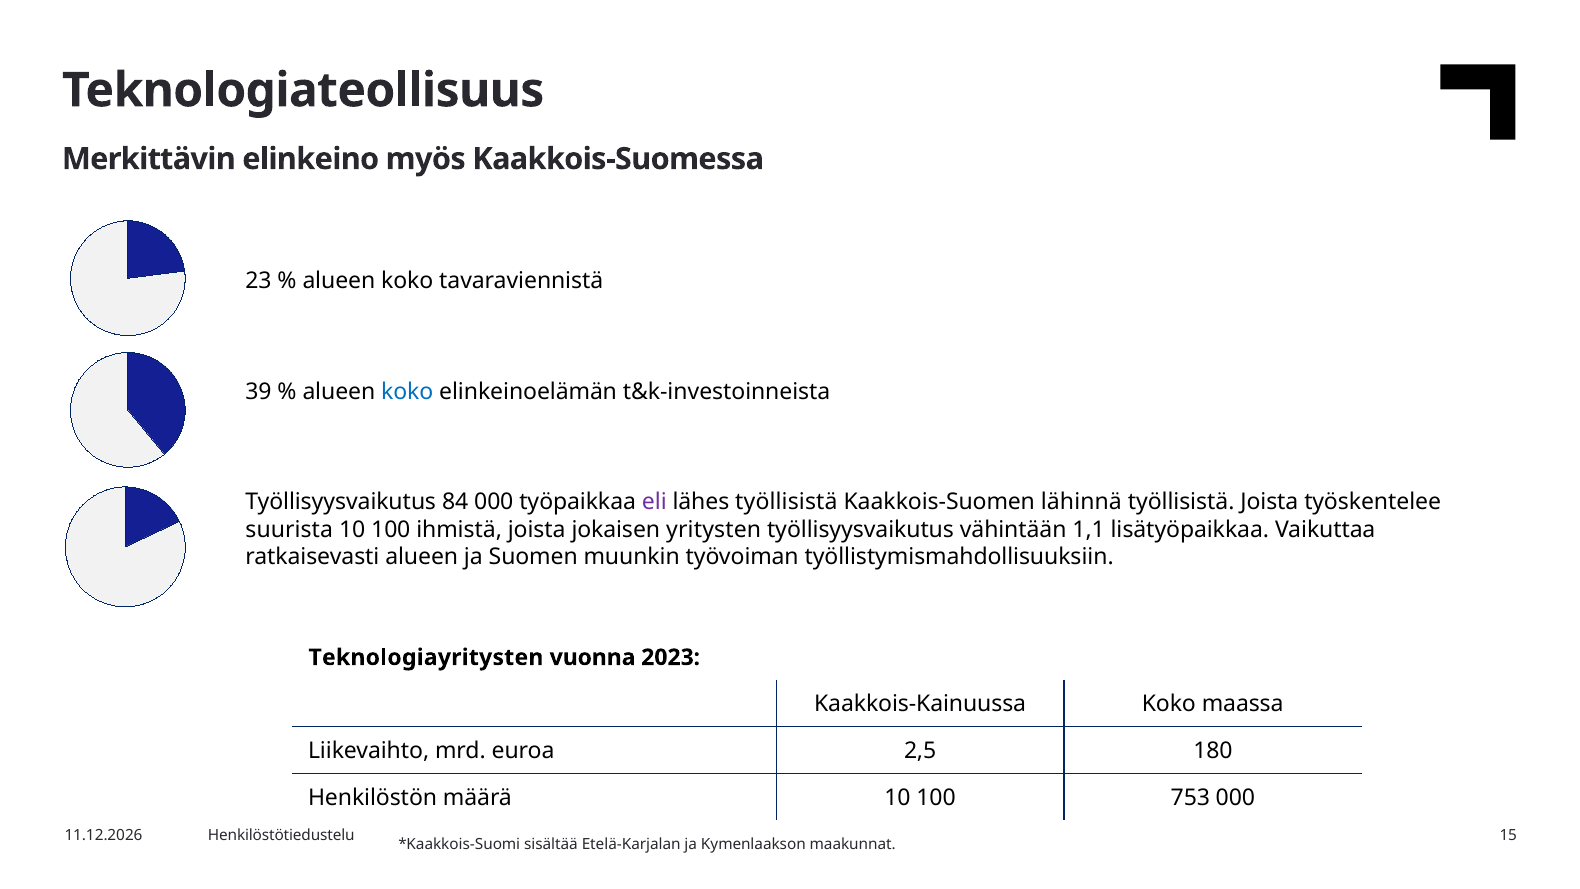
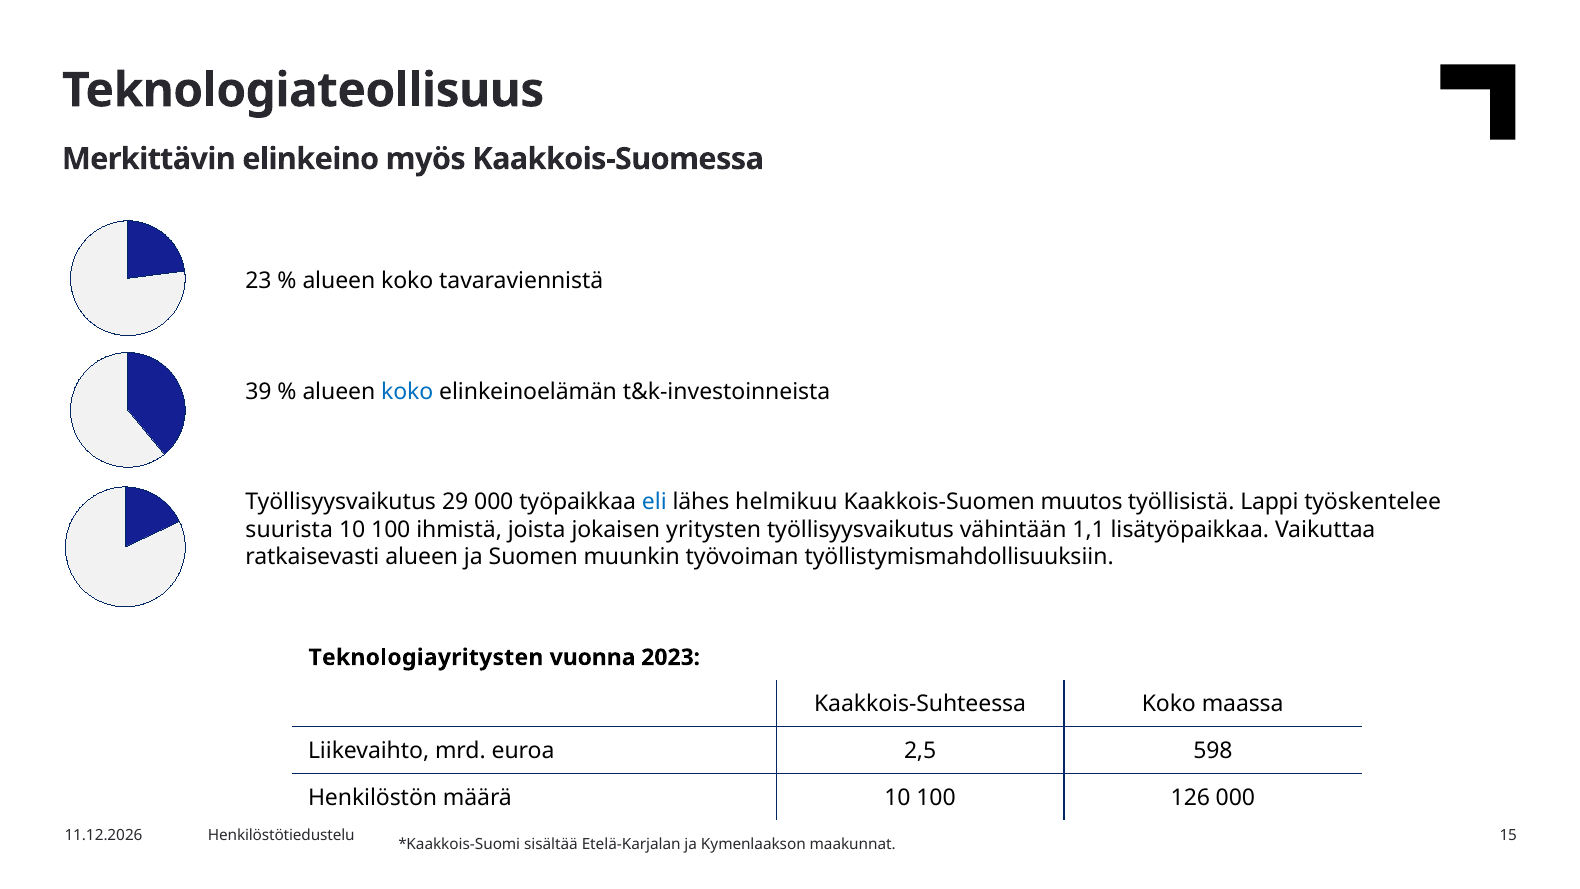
84: 84 -> 29 (455, 502)
eli colour: purple -> blue (654, 502)
lähes työllisistä: työllisistä -> helmikuu (786, 502)
lähinnä: lähinnä -> muutos (1082, 502)
työllisistä Joista: Joista -> Lappi (1269, 502)
Kaakkois-Kainuussa: Kaakkois-Kainuussa -> Kaakkois-Suhteessa (920, 704)
180: 180 -> 598 (1213, 751)
753: 753 -> 126 (1190, 798)
